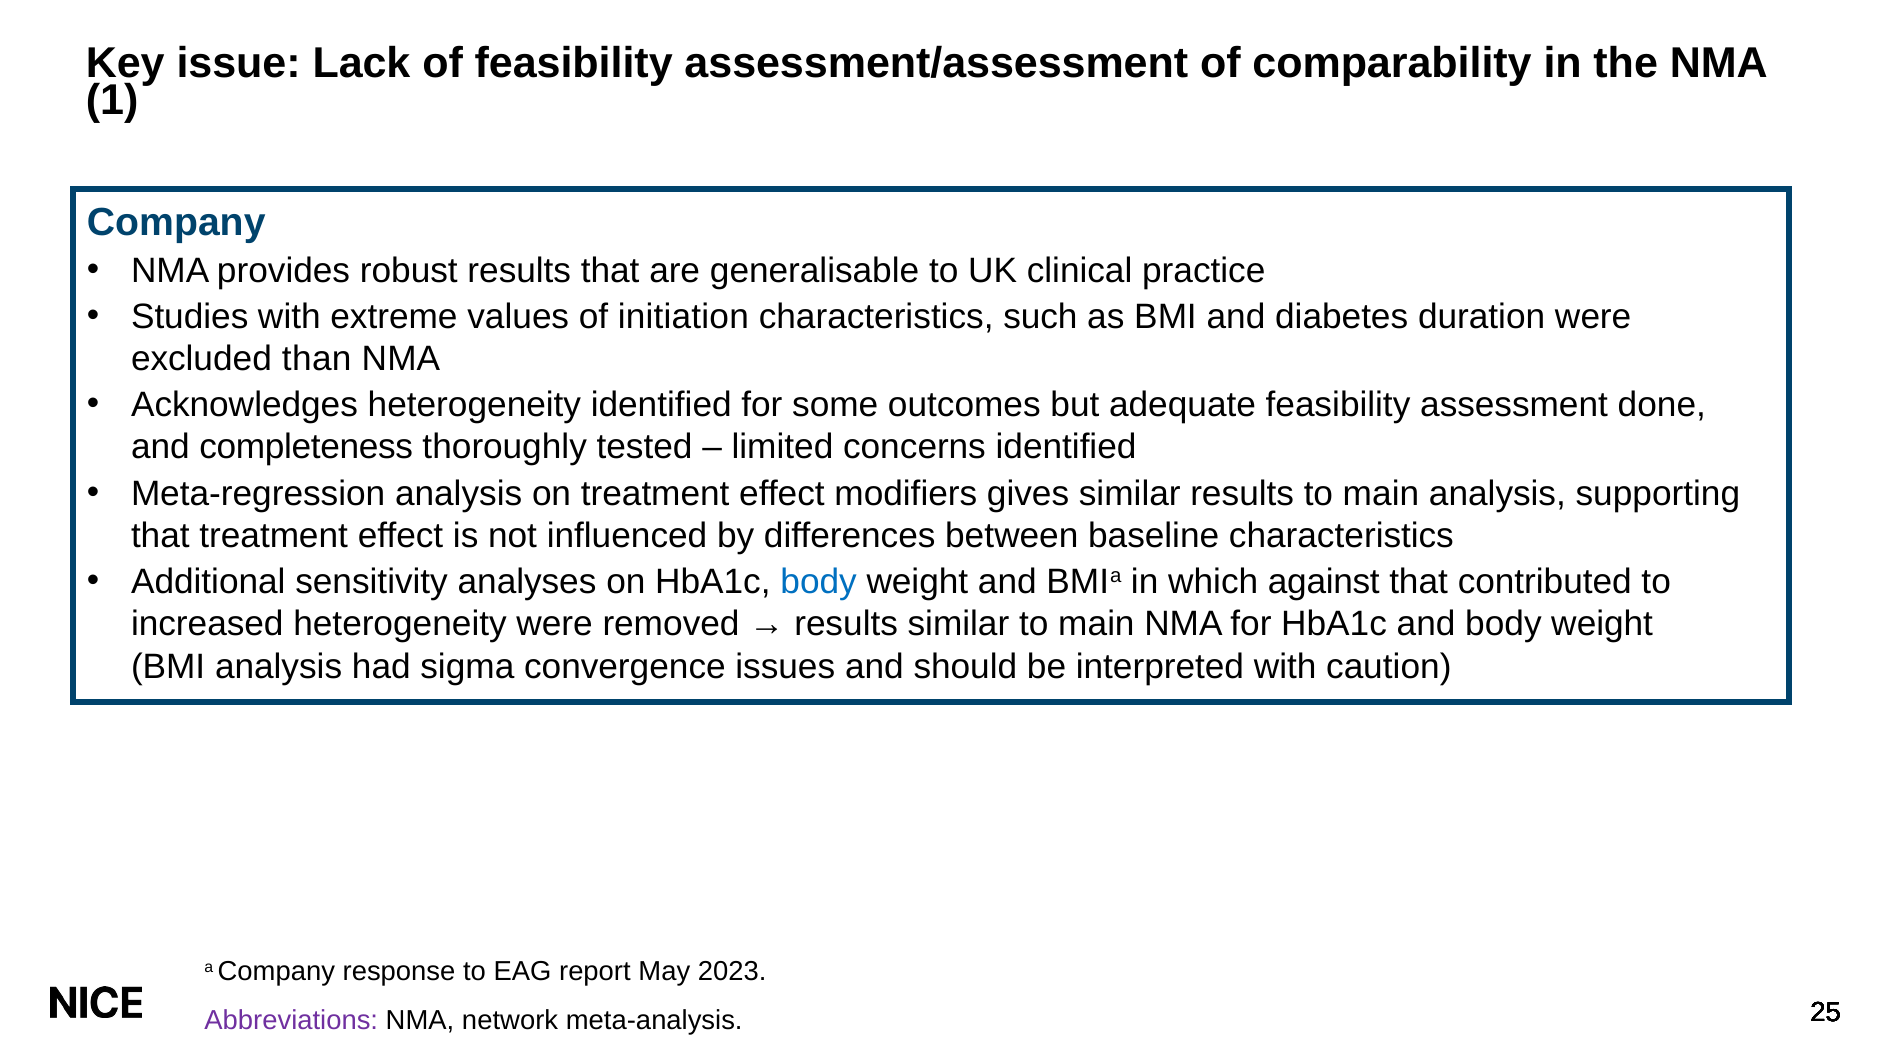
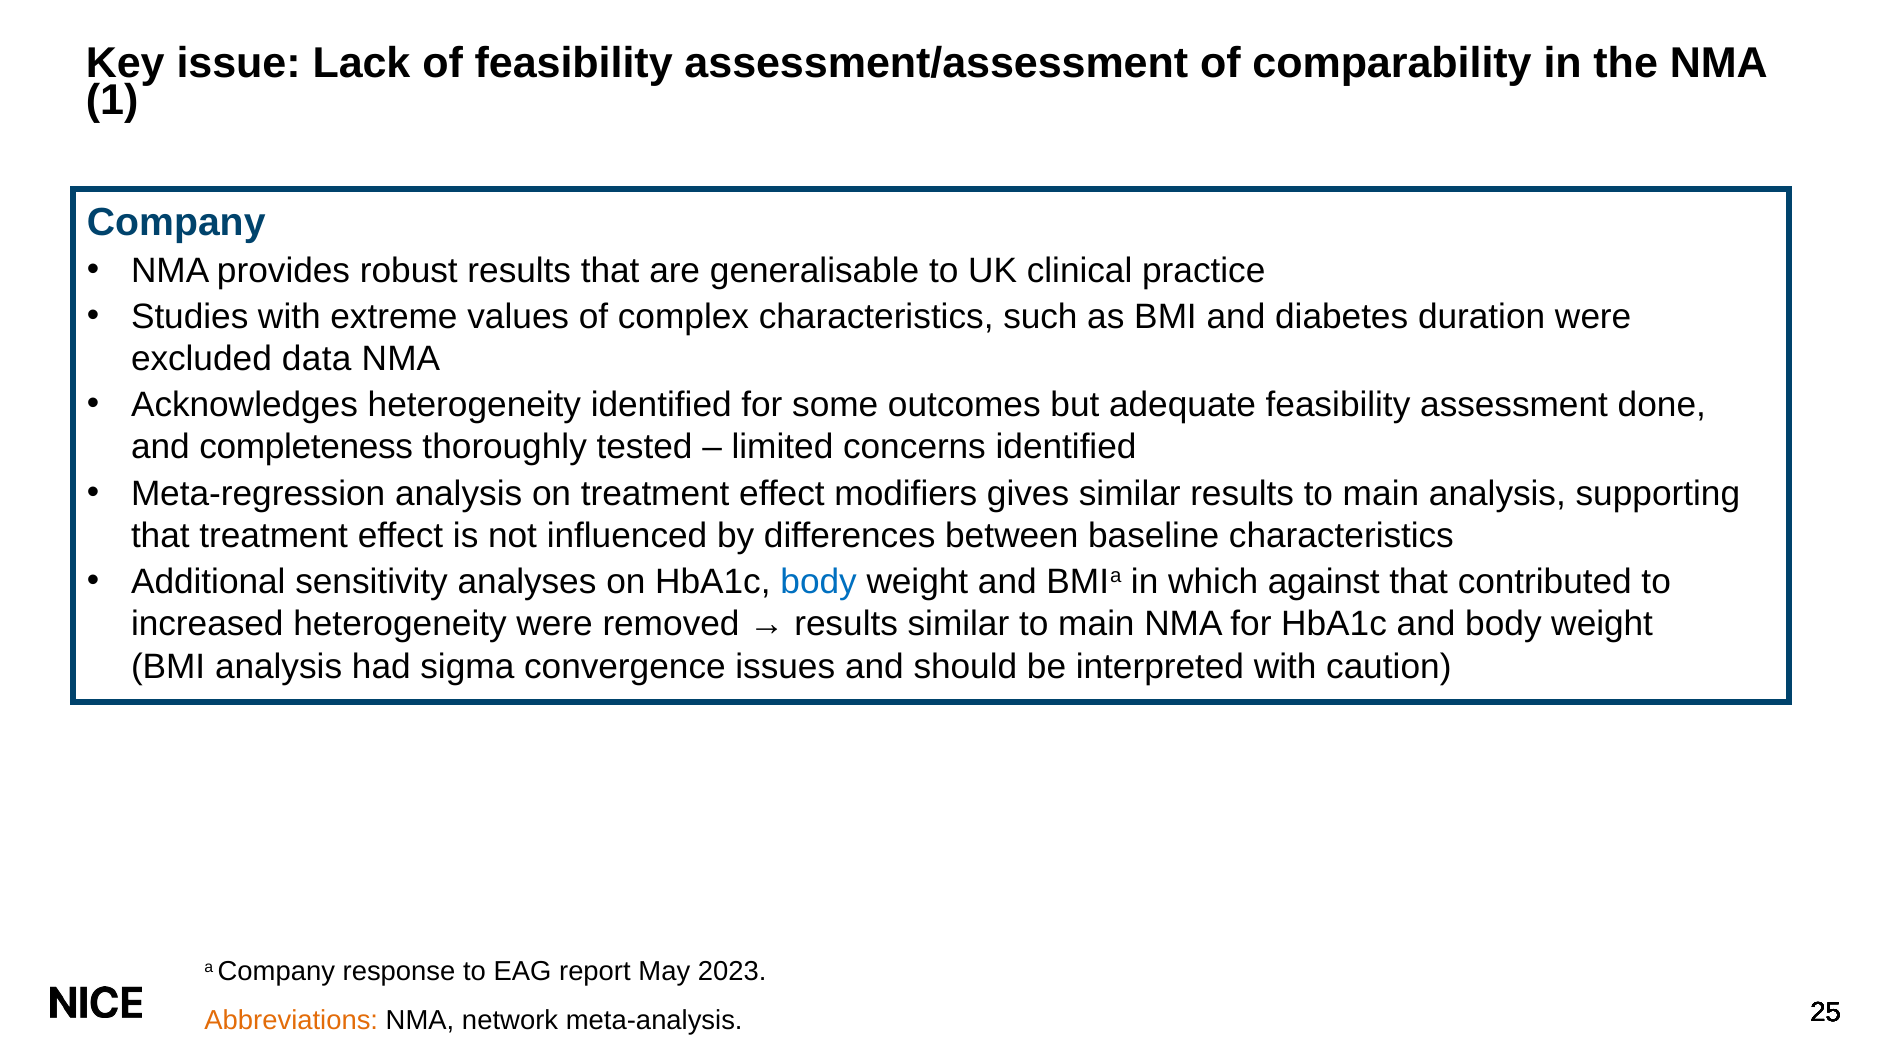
initiation: initiation -> complex (683, 317)
than: than -> data (317, 359)
Abbreviations colour: purple -> orange (291, 1021)
